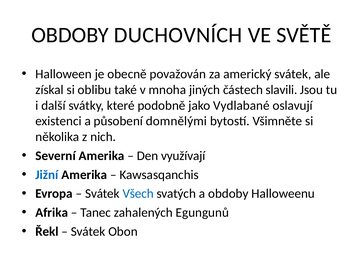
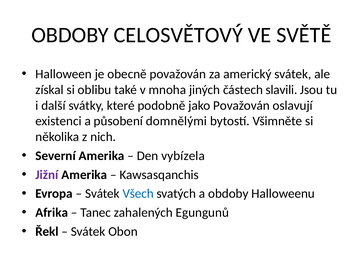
DUCHOVNÍCH: DUCHOVNÍCH -> CELOSVĚTOVÝ (178, 35)
jako Vydlabané: Vydlabané -> Považován (241, 106)
využívají: využívají -> vybízela (183, 156)
Jižní colour: blue -> purple (47, 175)
